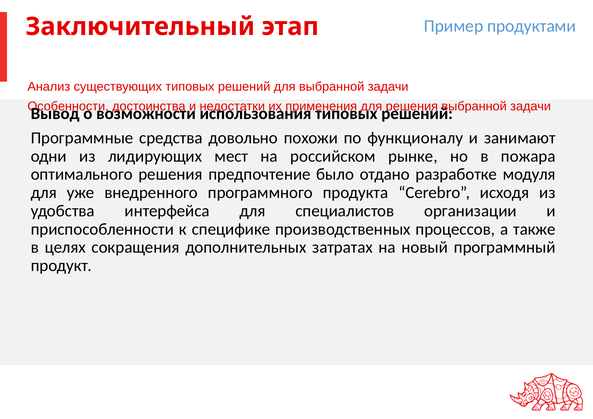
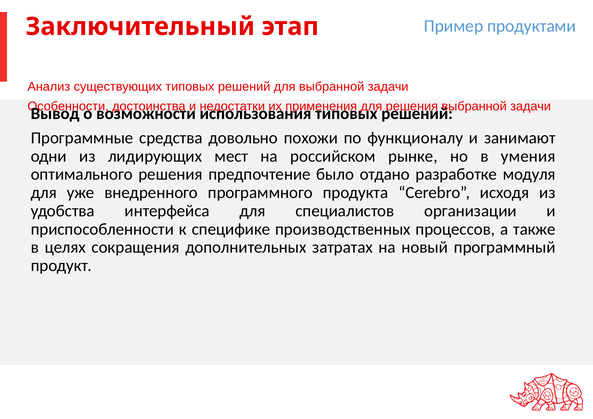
пожара: пожара -> умения (528, 156)
